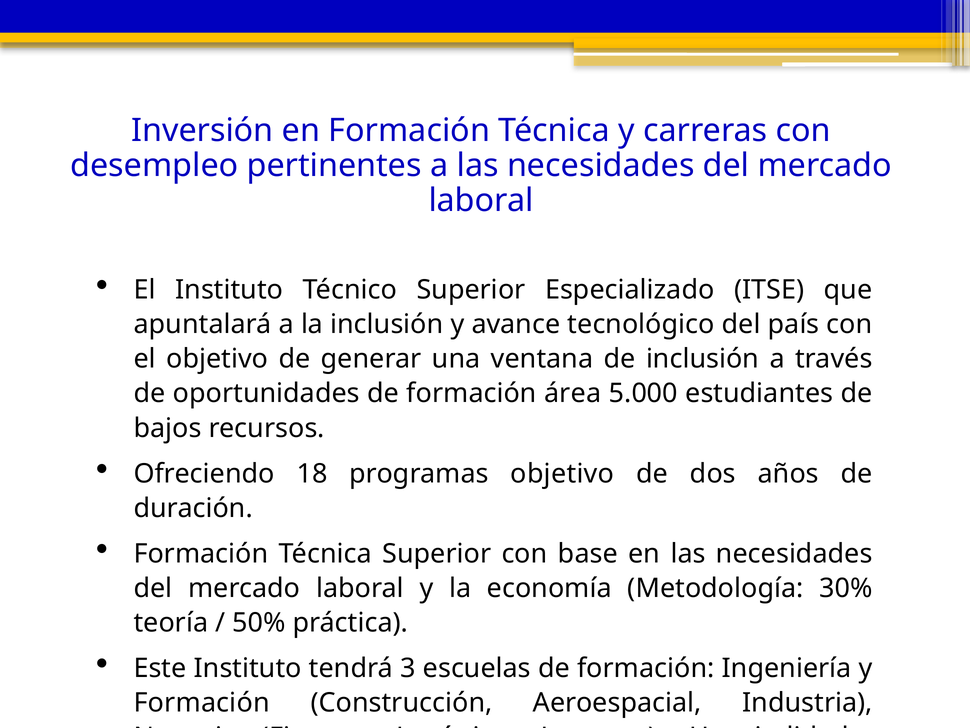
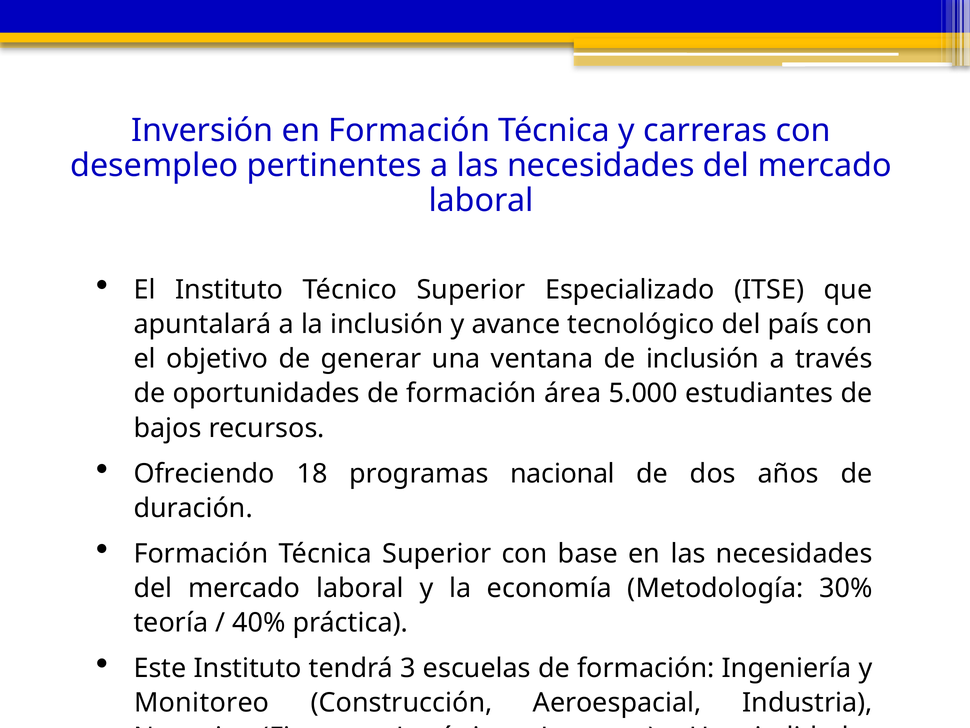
programas objetivo: objetivo -> nacional (563, 473)
50%: 50% -> 40% (259, 622)
Formación: Formación -> Monitoreo (202, 702)
